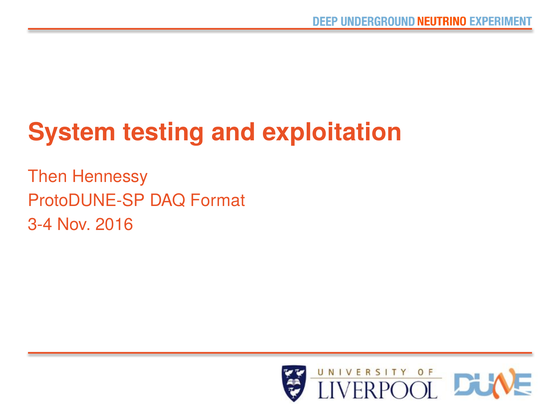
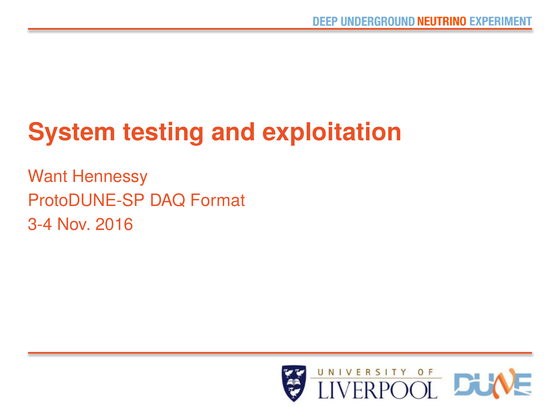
Then: Then -> Want (48, 177)
